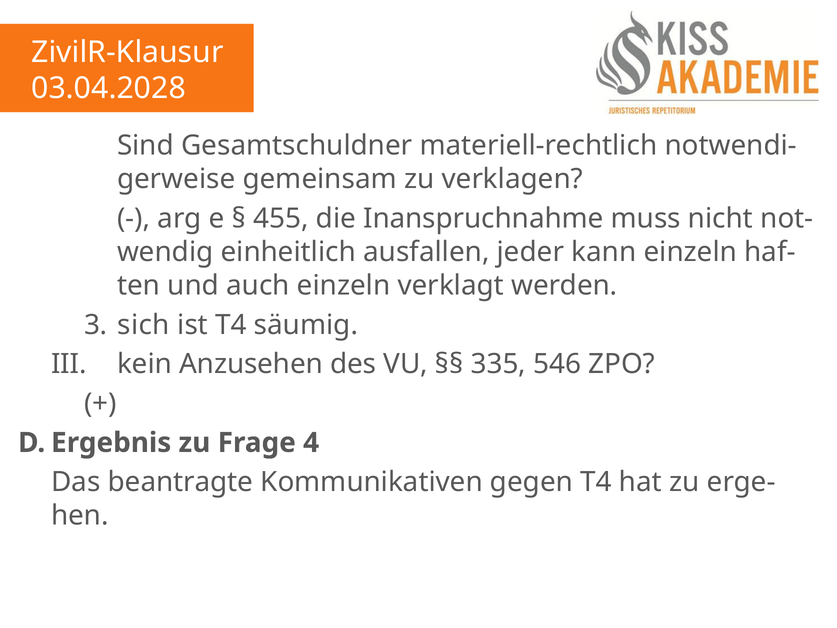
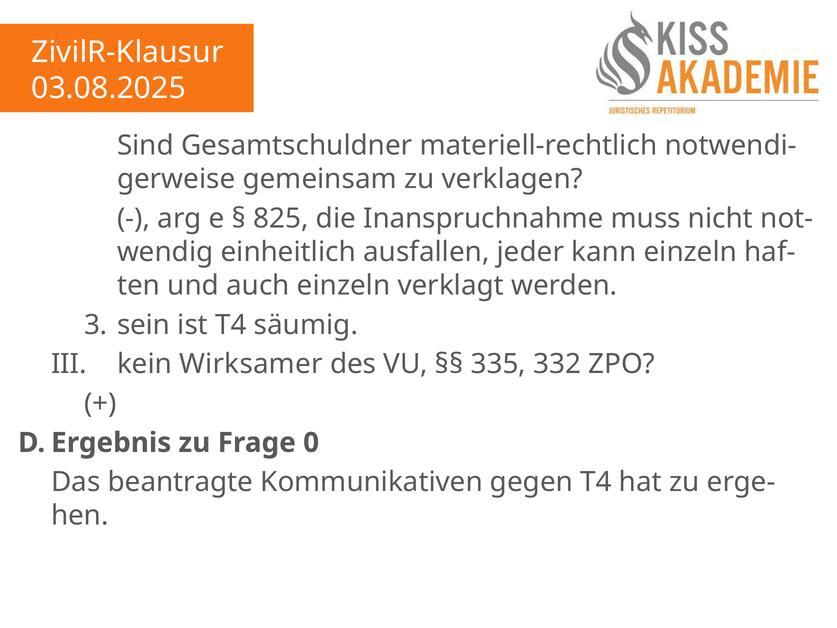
03.04.2028: 03.04.2028 -> 03.08.2025 (109, 88)
455: 455 -> 825 (281, 218)
sich: sich -> sein (144, 325)
Anzusehen: Anzusehen -> Wirksamer (251, 364)
546: 546 -> 332 (557, 364)
4: 4 -> 0 (311, 443)
